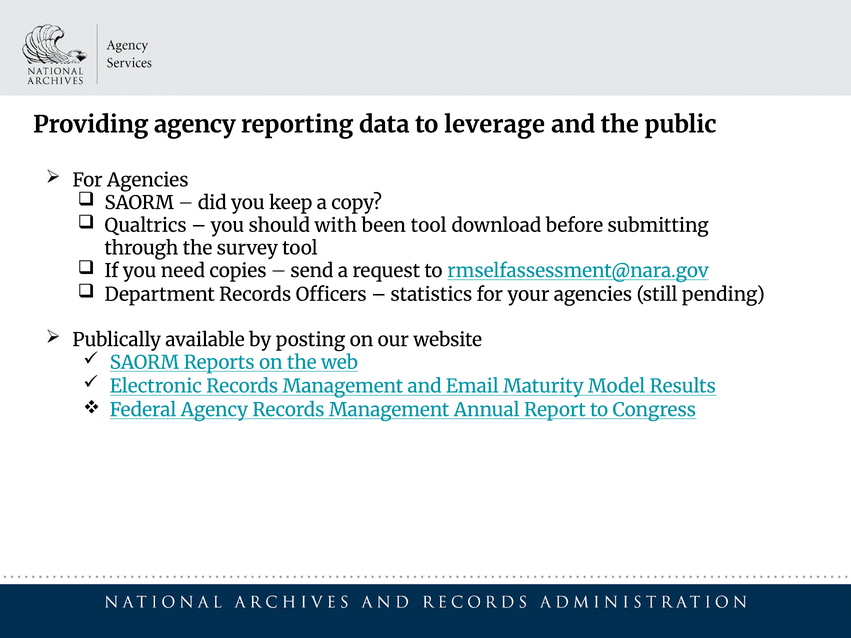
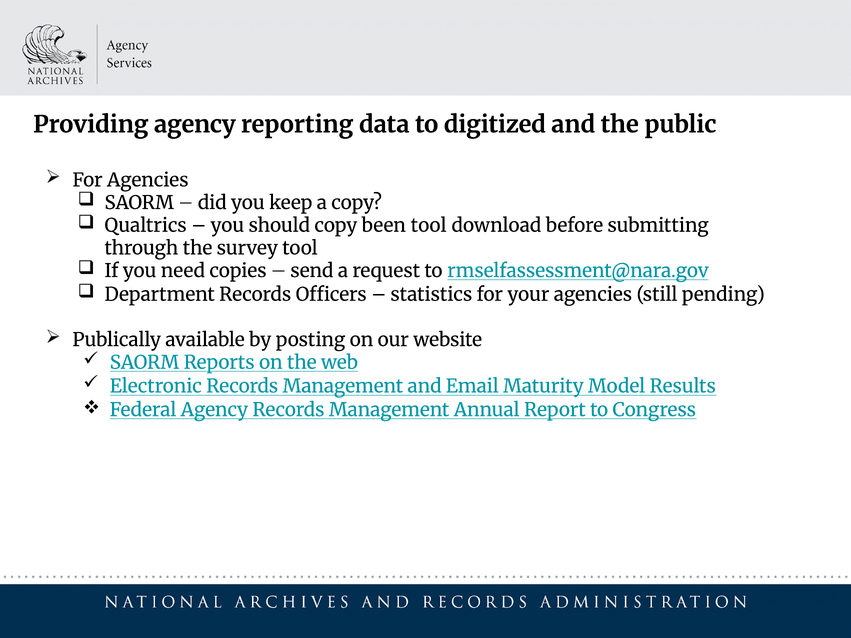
leverage: leverage -> digitized (495, 125)
should with: with -> copy (336, 226)
